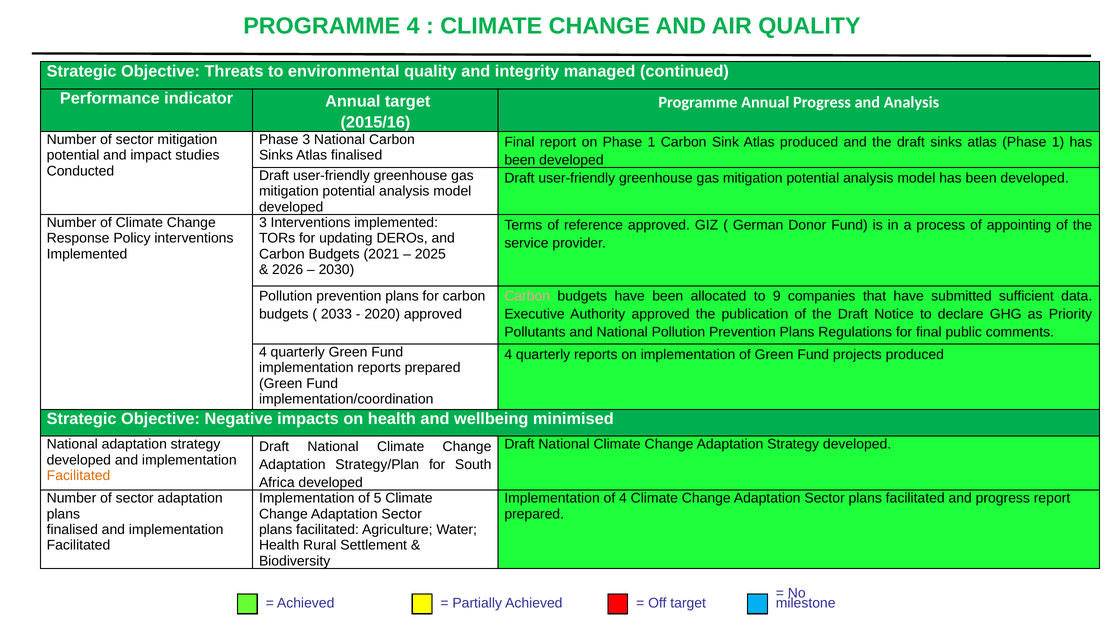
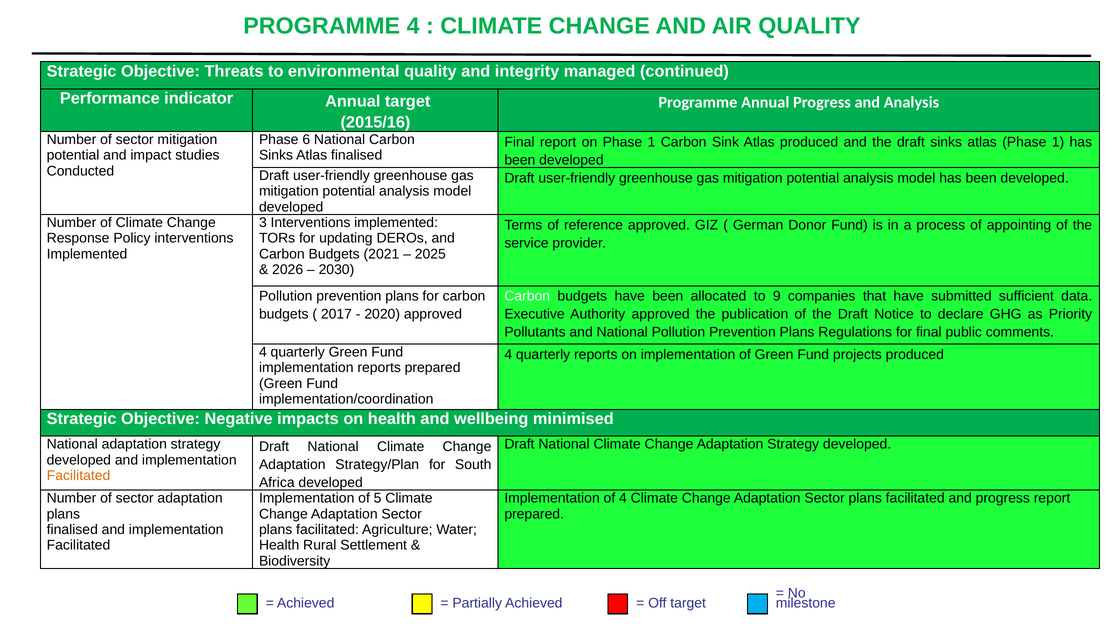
Phase 3: 3 -> 6 (306, 140)
Carbon colour: pink -> white (527, 296)
2033: 2033 -> 2017 (336, 314)
